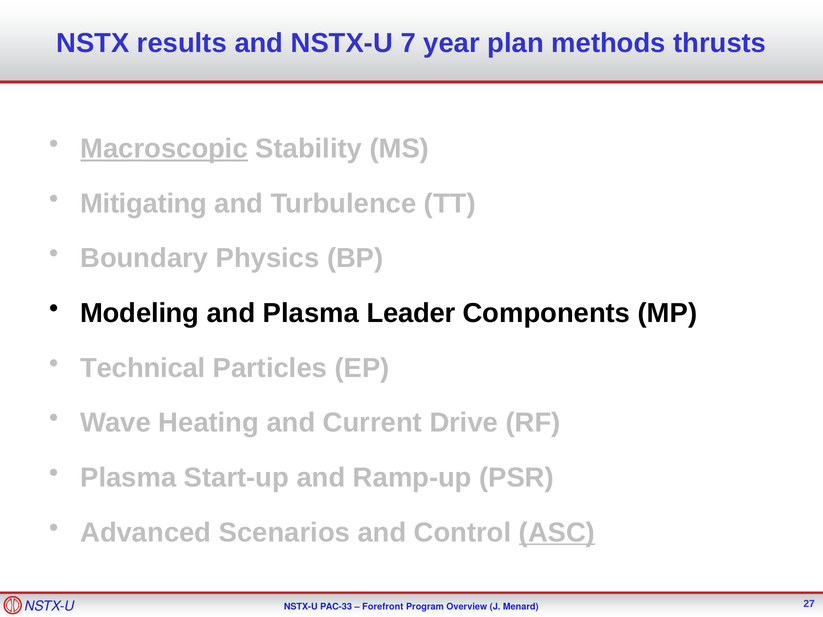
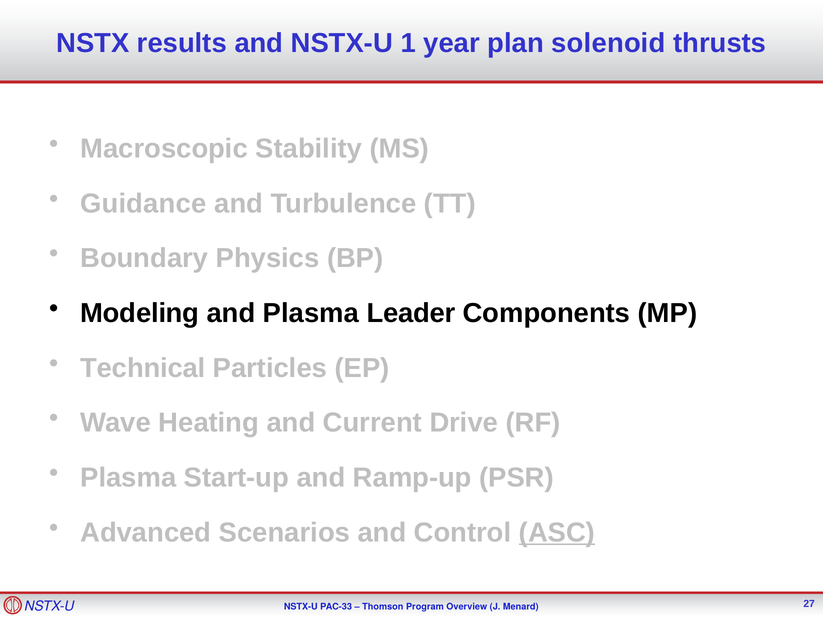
7: 7 -> 1 (408, 43)
methods: methods -> solenoid (608, 43)
Macroscopic underline: present -> none (164, 149)
Mitigating: Mitigating -> Guidance (143, 204)
Forefront: Forefront -> Thomson (383, 607)
